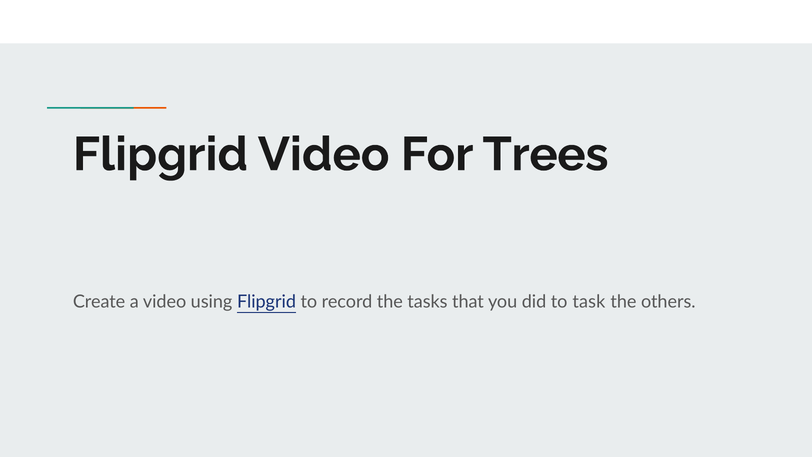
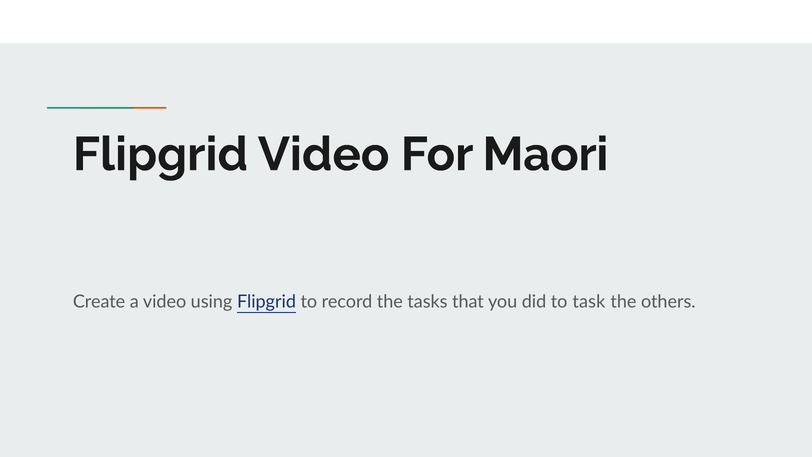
Trees: Trees -> Maori (546, 154)
